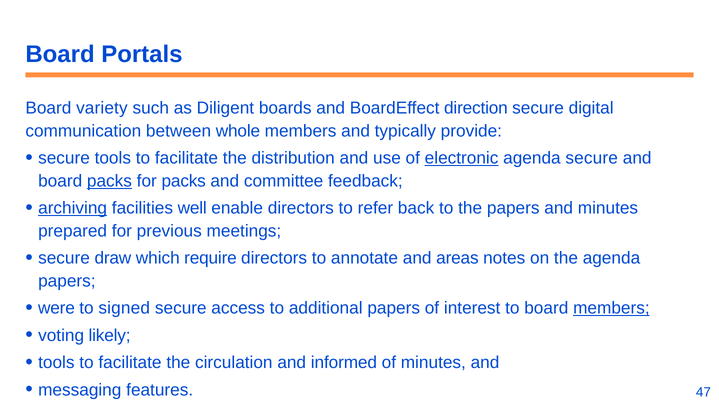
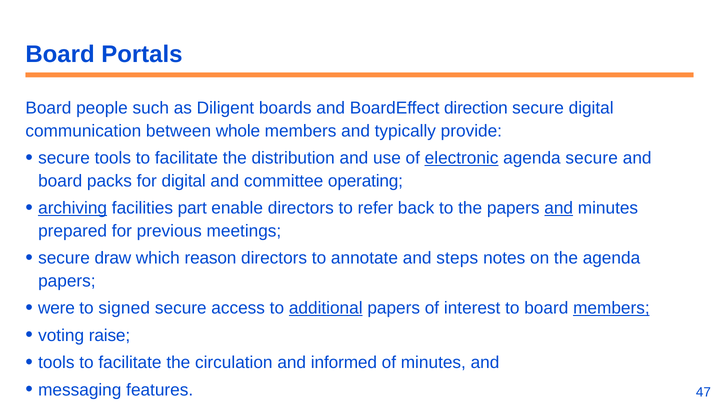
variety: variety -> people (102, 108)
packs underline: present -> none (109, 181)
for packs: packs -> digital (184, 181)
feedback: feedback -> operating (365, 181)
well: well -> part (192, 208)
and underline: none -> present (559, 208)
require: require -> reason (210, 258)
areas: areas -> steps (457, 258)
additional underline: none -> present (326, 308)
likely: likely -> raise (110, 335)
